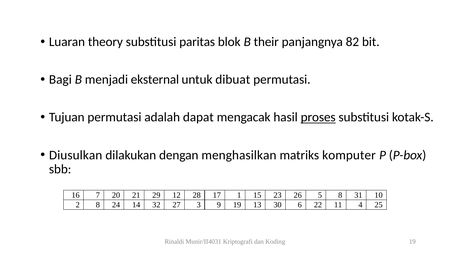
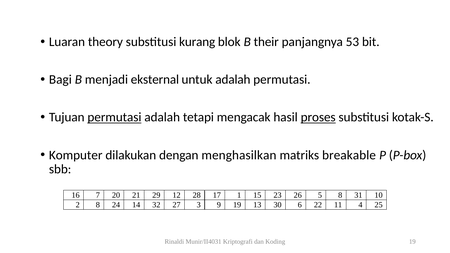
paritas: paritas -> kurang (197, 42)
82: 82 -> 53 (352, 42)
untuk dibuat: dibuat -> adalah (233, 80)
permutasi underline: none -> present (114, 117)
dapat: dapat -> tetapi (198, 117)
Diusulkan: Diusulkan -> Komputer (76, 155)
komputer: komputer -> breakable (349, 155)
